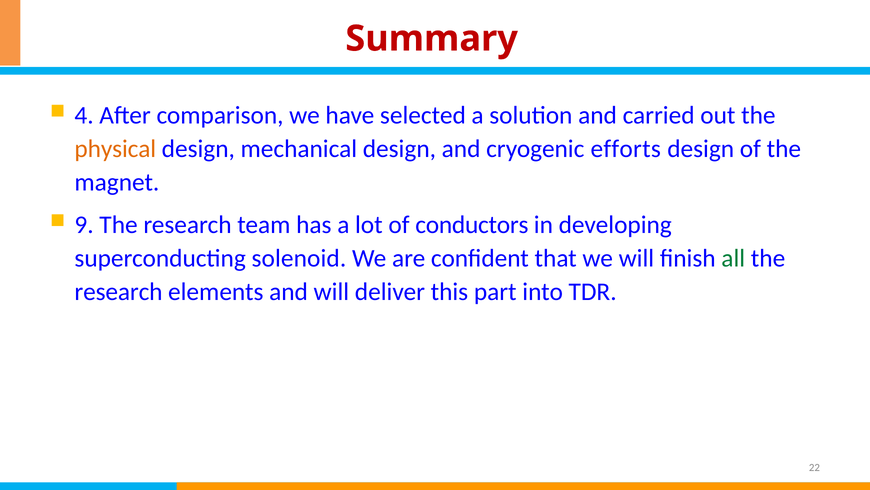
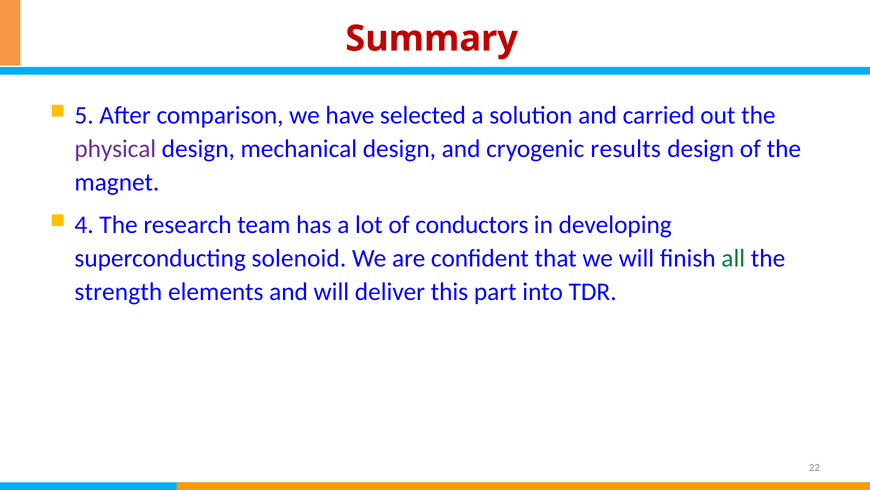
4: 4 -> 5 (84, 115)
physical colour: orange -> purple (115, 149)
efforts: efforts -> results (626, 149)
9: 9 -> 4 (84, 225)
research: research -> strength (118, 292)
